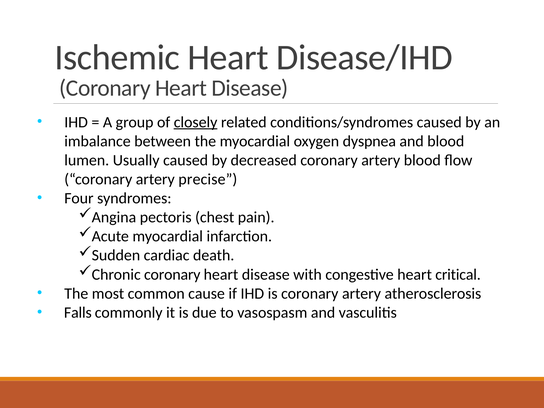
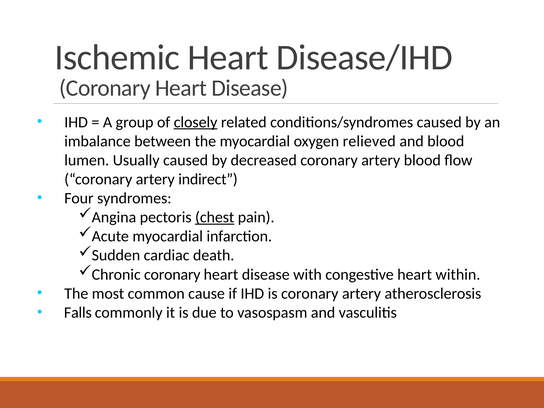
dyspnea: dyspnea -> relieved (369, 141)
precise: precise -> indirect (208, 179)
chest underline: none -> present (215, 217)
critical: critical -> within (458, 274)
